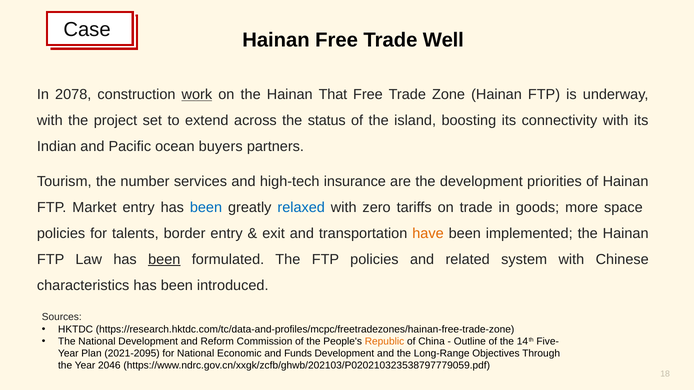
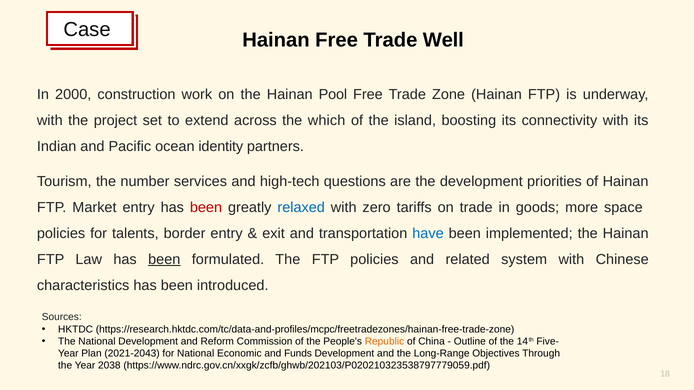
2078: 2078 -> 2000 (73, 95)
work underline: present -> none (197, 95)
That: That -> Pool (333, 95)
status: status -> which (327, 121)
buyers: buyers -> identity (221, 147)
insurance: insurance -> questions (355, 181)
been colour: blue -> red (206, 207)
have colour: orange -> blue (428, 233)
2021-2095: 2021-2095 -> 2021-2043 (132, 354)
2046: 2046 -> 2038 (109, 366)
